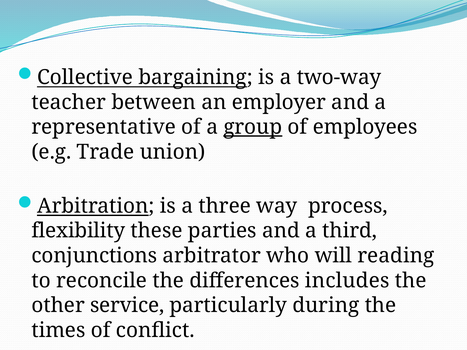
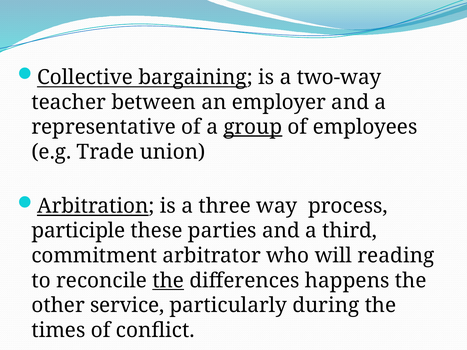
flexibility: flexibility -> participle (78, 231)
conjunctions: conjunctions -> commitment (94, 256)
the underline: none -> present (168, 281)
includes: includes -> happens (347, 281)
